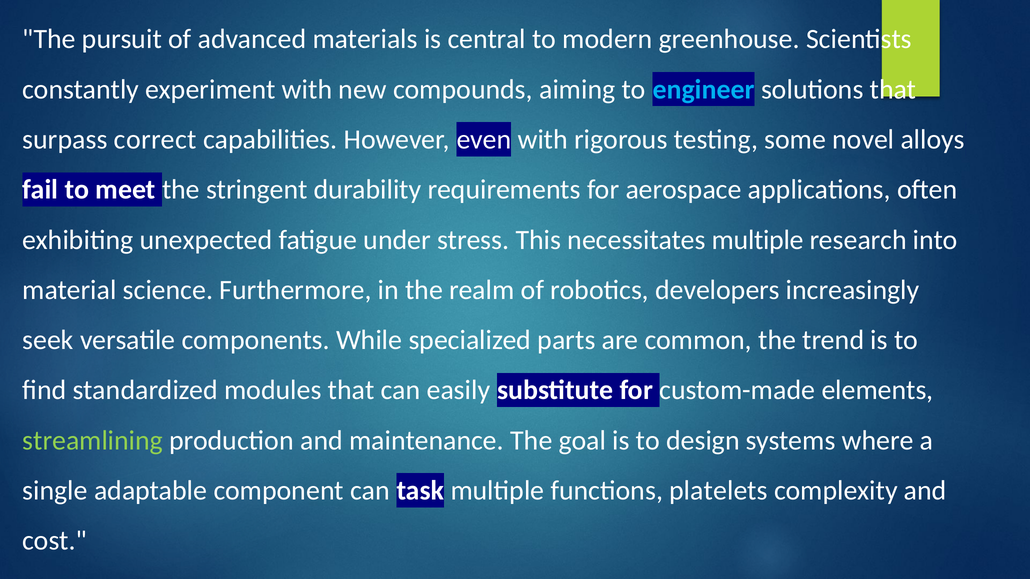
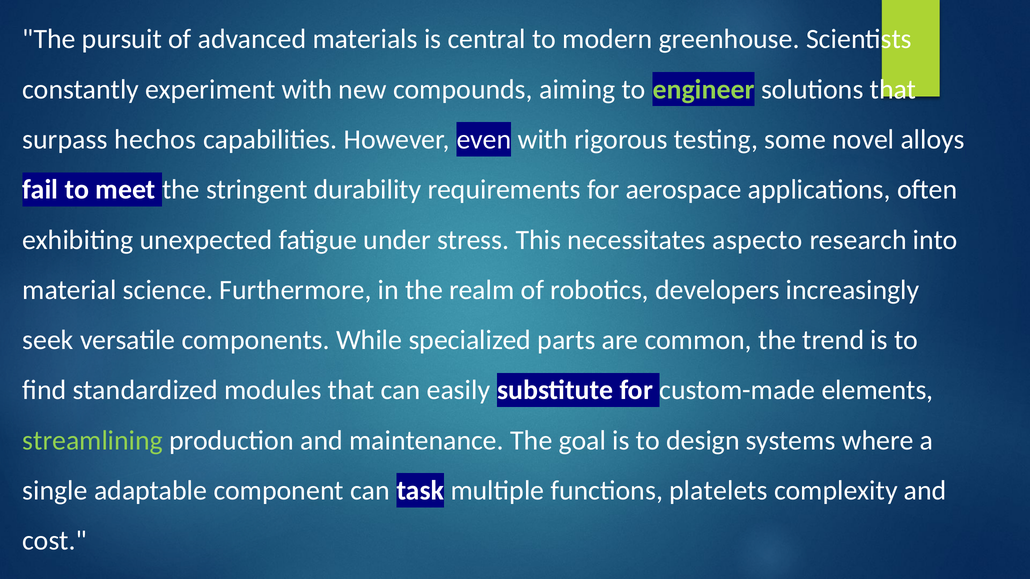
engineer colour: light blue -> light green (704, 89)
correct: correct -> hechos (155, 140)
necessitates multiple: multiple -> aspecto (757, 240)
